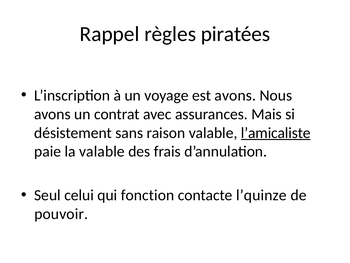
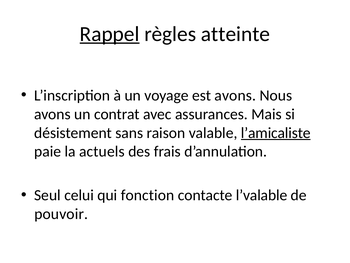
Rappel underline: none -> present (110, 34)
piratées: piratées -> atteinte (236, 34)
la valable: valable -> actuels (102, 151)
l’quinze: l’quinze -> l’valable (262, 195)
